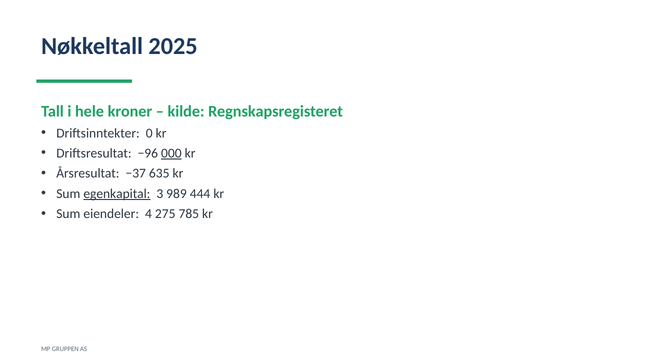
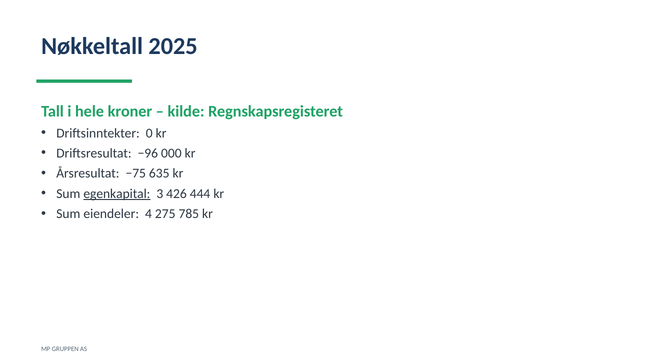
000 underline: present -> none (171, 153)
−37: −37 -> −75 (136, 174)
989: 989 -> 426 (176, 194)
